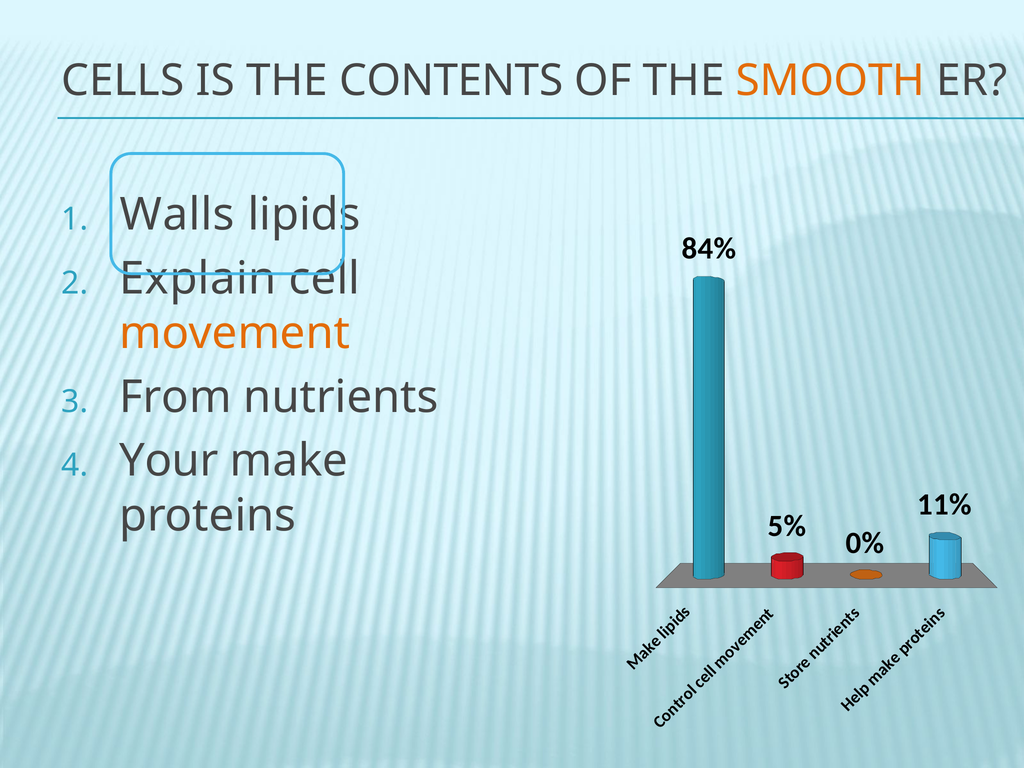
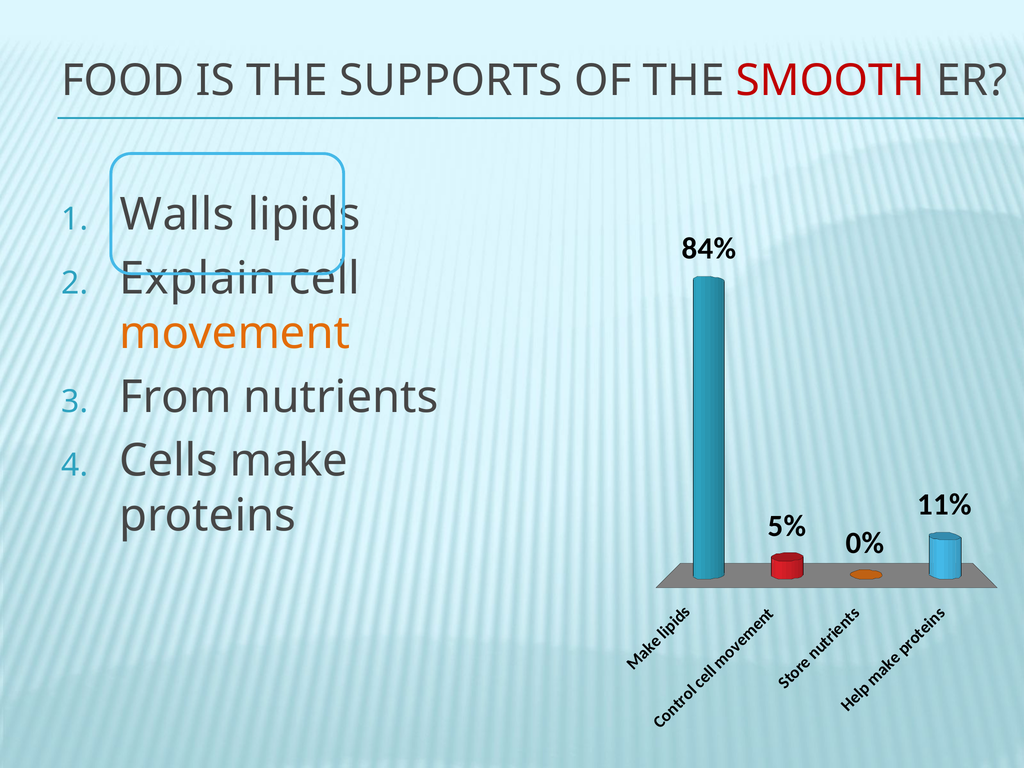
CELLS: CELLS -> FOOD (123, 81)
CONTENTS: CONTENTS -> SUPPORTS (451, 81)
SMOOTH colour: orange -> red (830, 81)
Your: Your -> Cells (169, 461)
